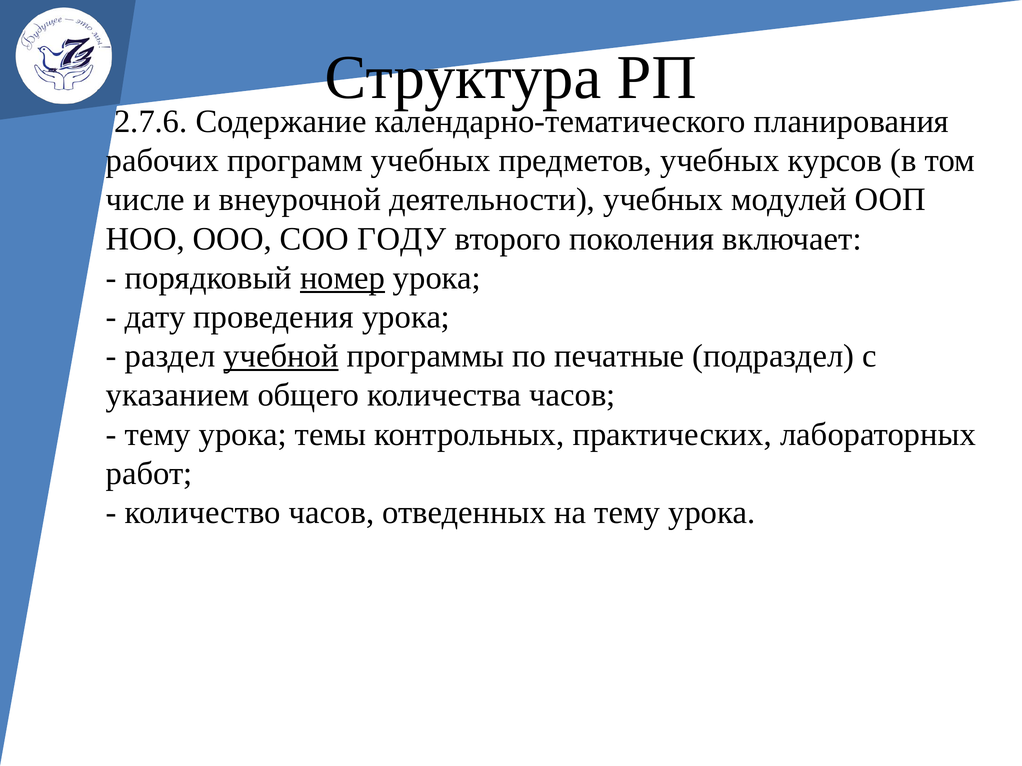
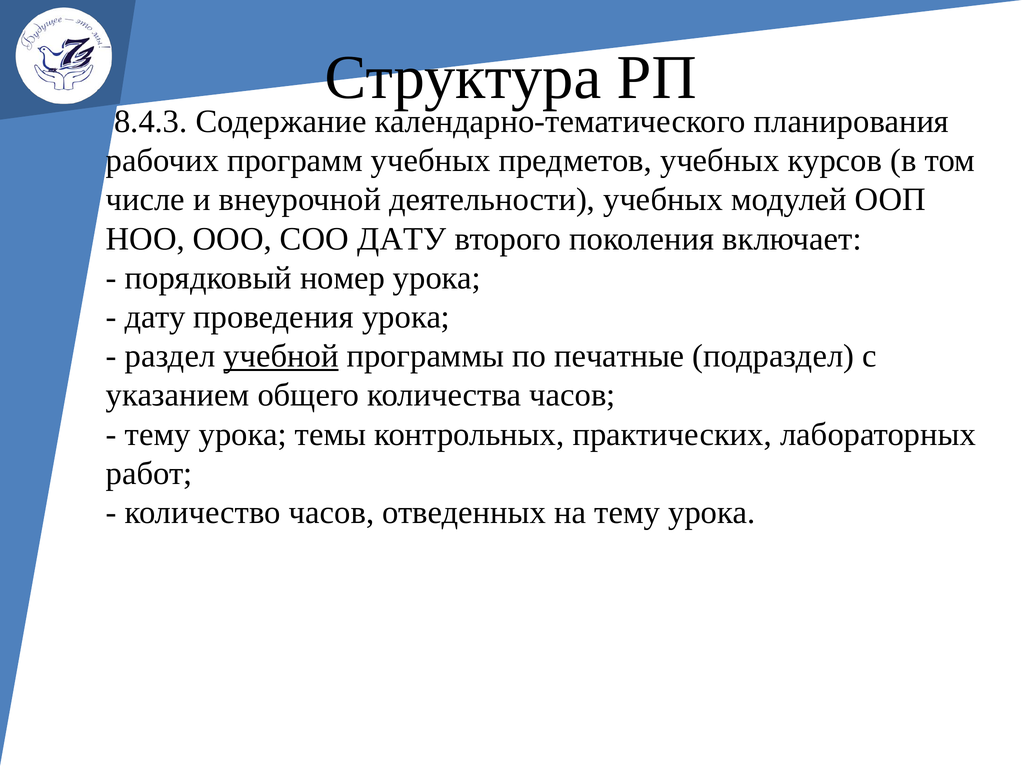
2.7.6: 2.7.6 -> 8.4.3 (151, 121)
СОО ГОДУ: ГОДУ -> ДАТУ (402, 239)
номер underline: present -> none (342, 278)
